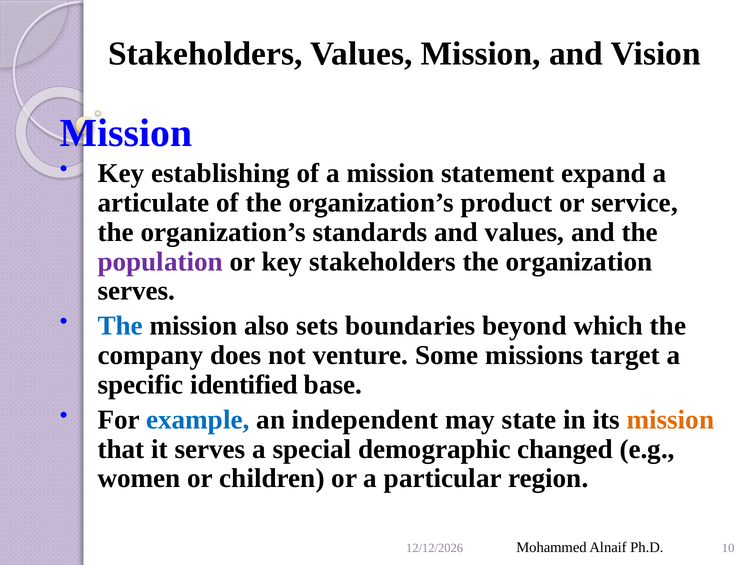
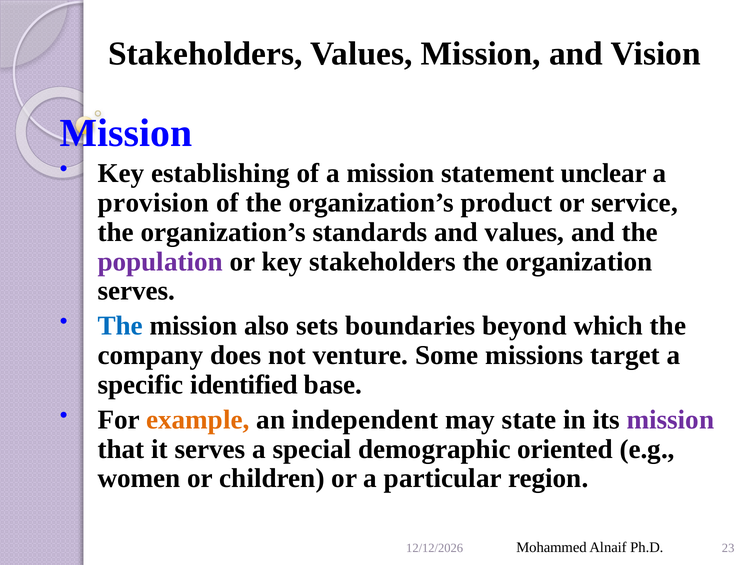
expand: expand -> unclear (604, 173)
articulate: articulate -> provision (153, 203)
example colour: blue -> orange (198, 419)
mission colour: orange -> purple (670, 419)
changed: changed -> oriented (565, 449)
10: 10 -> 23 (728, 548)
